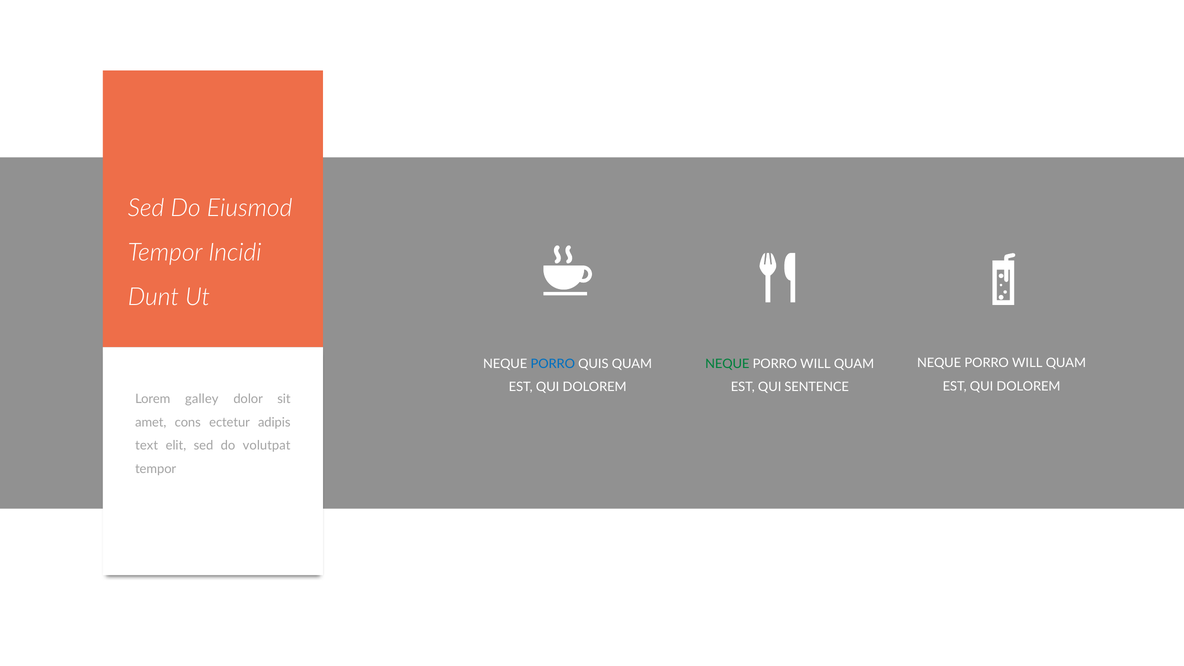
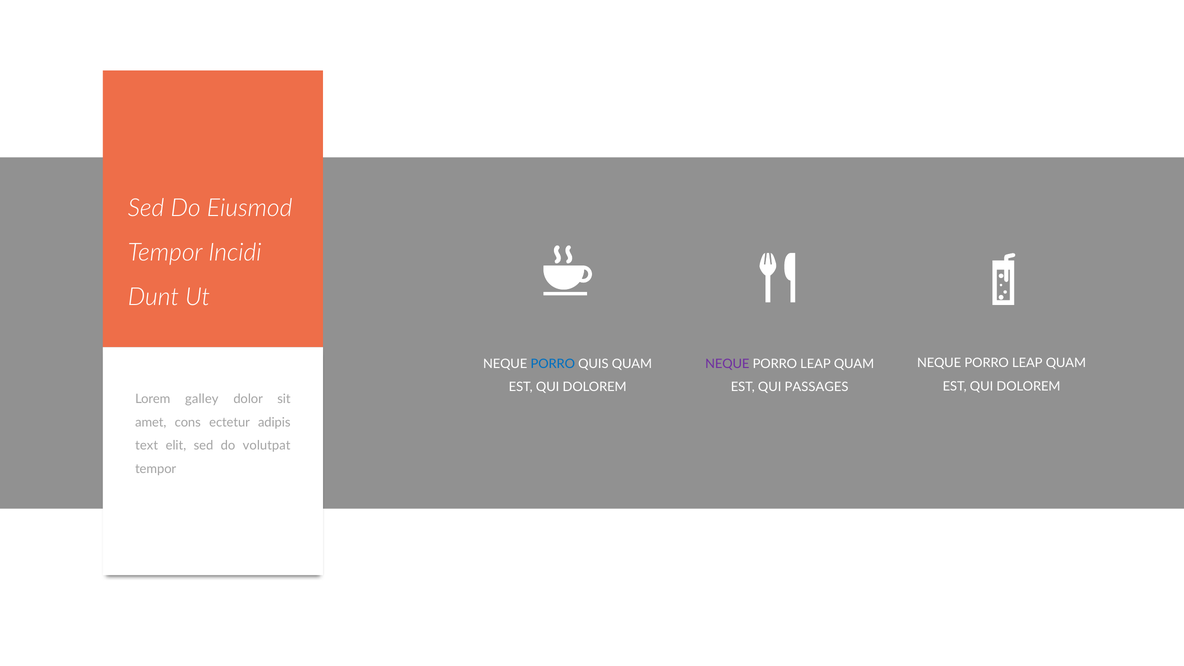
WILL: WILL -> LEAP (1027, 363)
NEQUE colour: green -> purple (727, 364)
WILL: WILL -> LEAP (815, 364)
SENTENCE: SENTENCE -> PASSAGES (817, 387)
